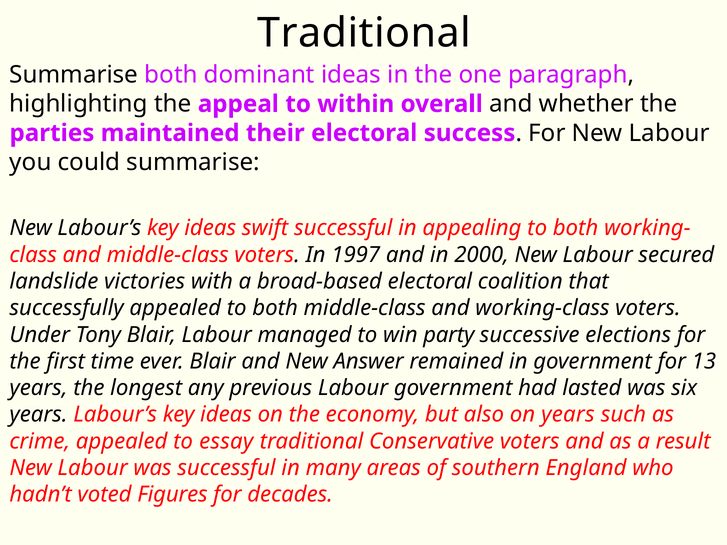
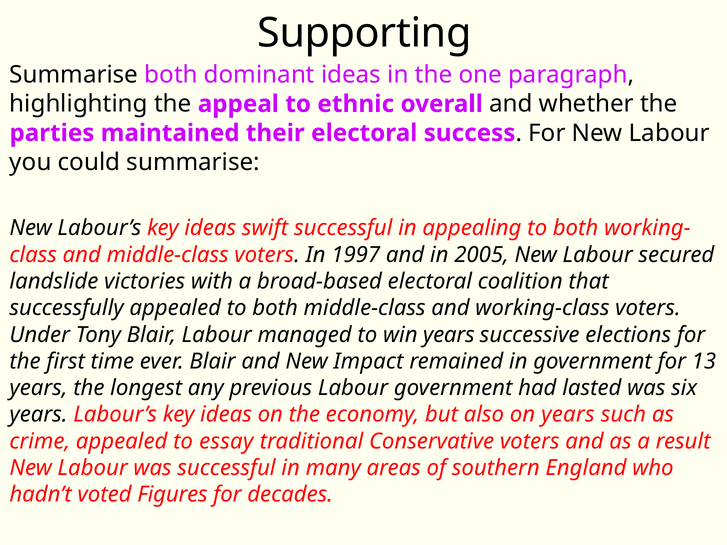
Traditional: Traditional -> Supporting (364, 33)
within: within -> ethnic (356, 104)
2000: 2000 -> 2005 (482, 255)
win party: party -> years (449, 335)
Answer: Answer -> Impact (368, 361)
